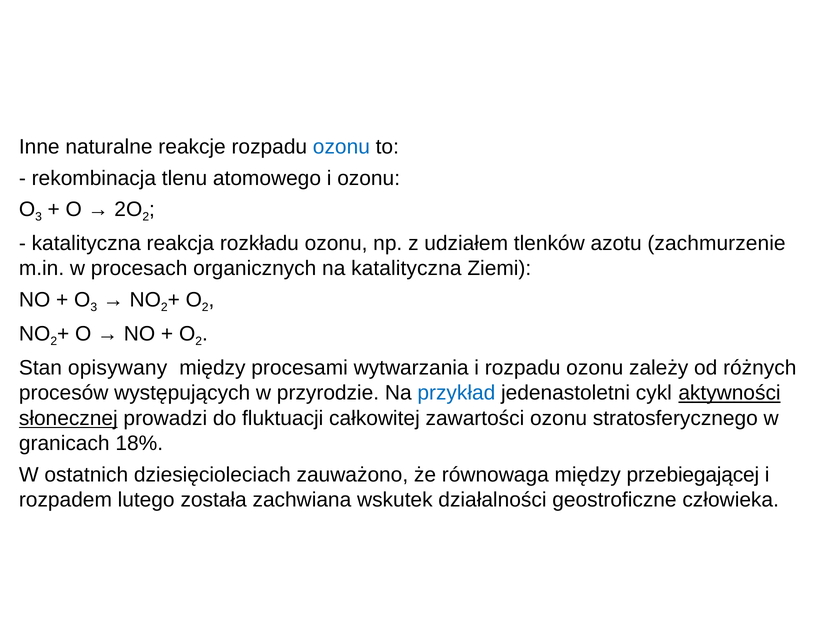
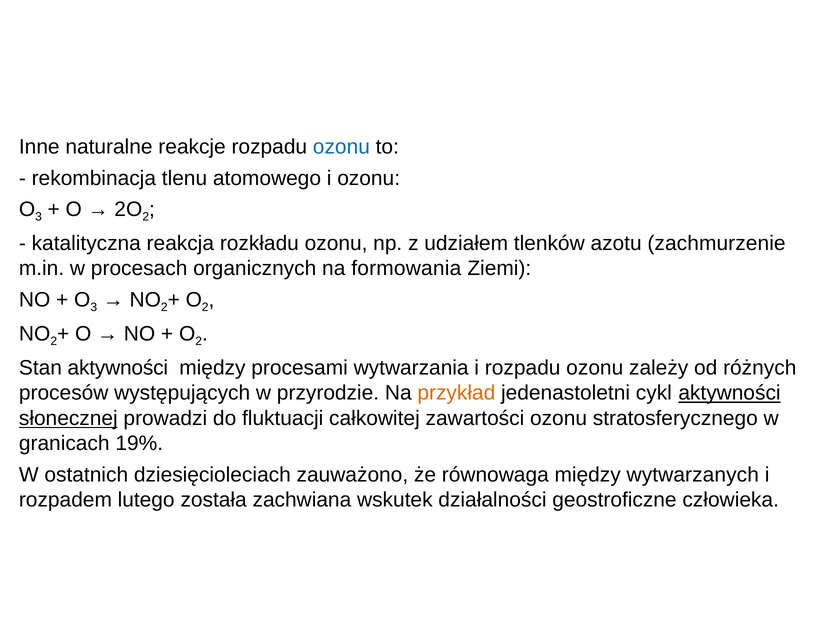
na katalityczna: katalityczna -> formowania (406, 269)
Stan opisywany: opisywany -> aktywności (118, 368)
przykład colour: blue -> orange (456, 394)
18%: 18% -> 19% (139, 444)
przebiegającej: przebiegającej -> wytwarzanych (693, 475)
